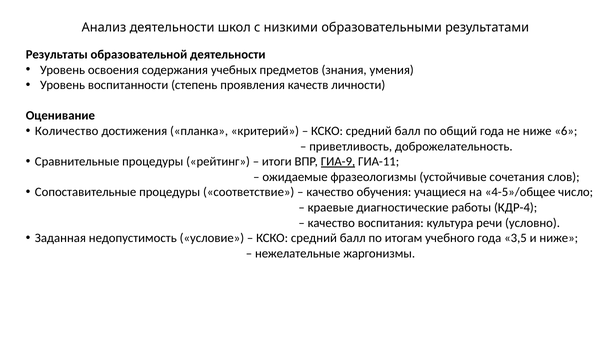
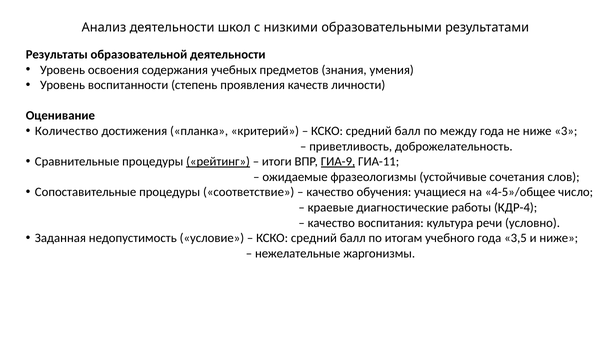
общий: общий -> между (458, 131)
6: 6 -> 3 (566, 131)
рейтинг underline: none -> present (218, 161)
